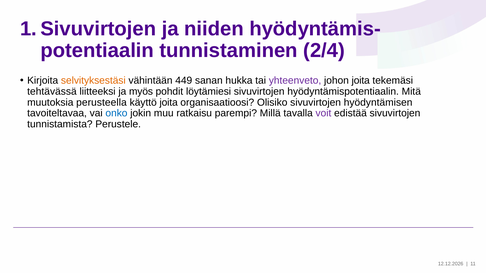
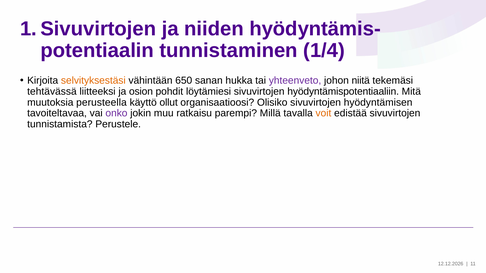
2/4: 2/4 -> 1/4 (324, 51)
449: 449 -> 650 (184, 81)
johon joita: joita -> niitä (361, 81)
myös: myös -> osion (141, 92)
hyödyntämispotentiaalin: hyödyntämispotentiaalin -> hyödyntämispotentiaaliin (343, 92)
käyttö joita: joita -> ollut (169, 103)
onko colour: blue -> purple (116, 113)
voit colour: purple -> orange (323, 113)
